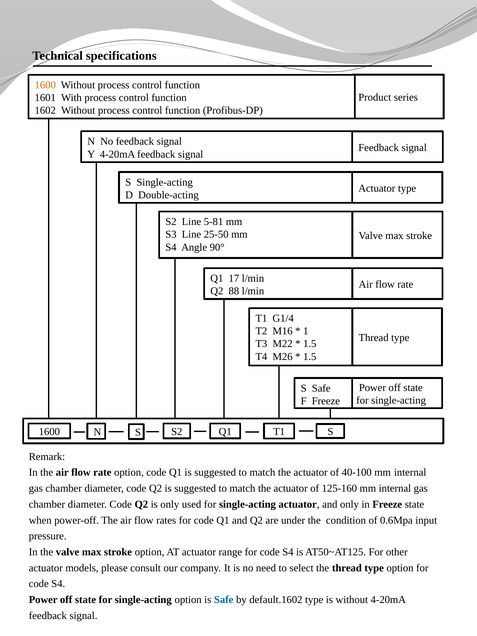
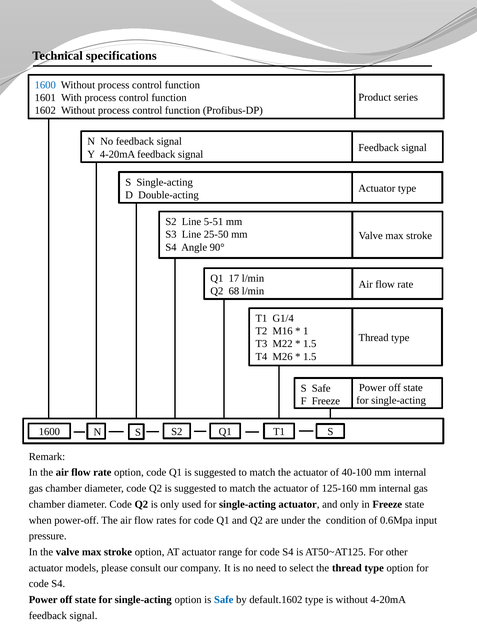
1600 colour: orange -> blue (45, 85)
5-81: 5-81 -> 5-51 (214, 222)
88: 88 -> 68 (234, 291)
